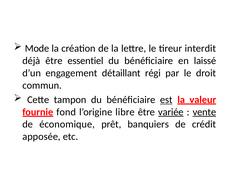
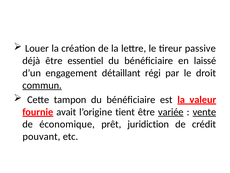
Mode: Mode -> Louer (37, 48)
interdit: interdit -> passive (200, 48)
commun underline: none -> present (42, 85)
est underline: present -> none (166, 99)
fond: fond -> avait (66, 112)
libre: libre -> tient (125, 112)
banquiers: banquiers -> juridiction (148, 124)
apposée: apposée -> pouvant (41, 136)
